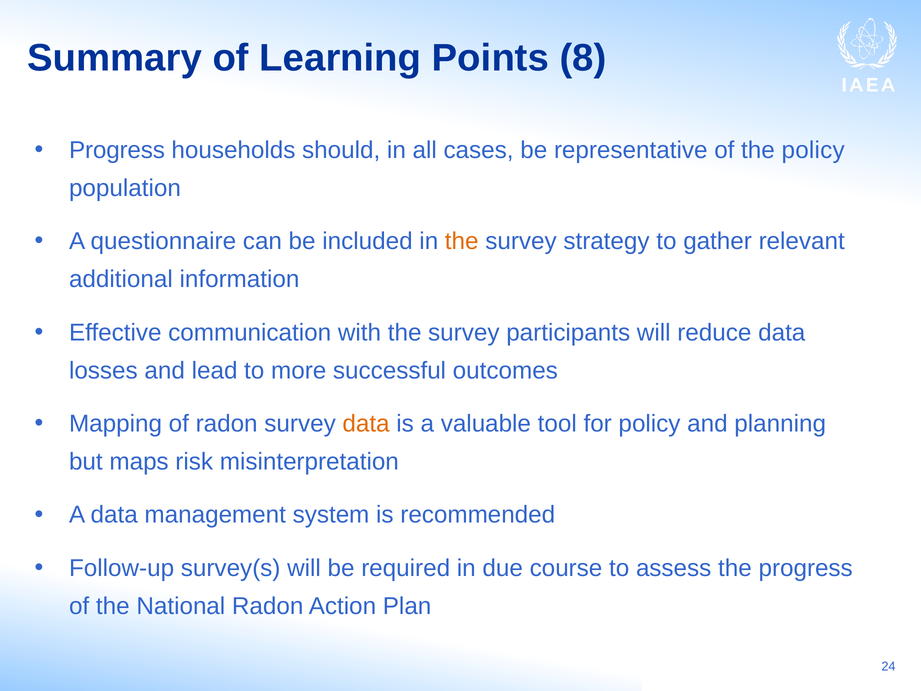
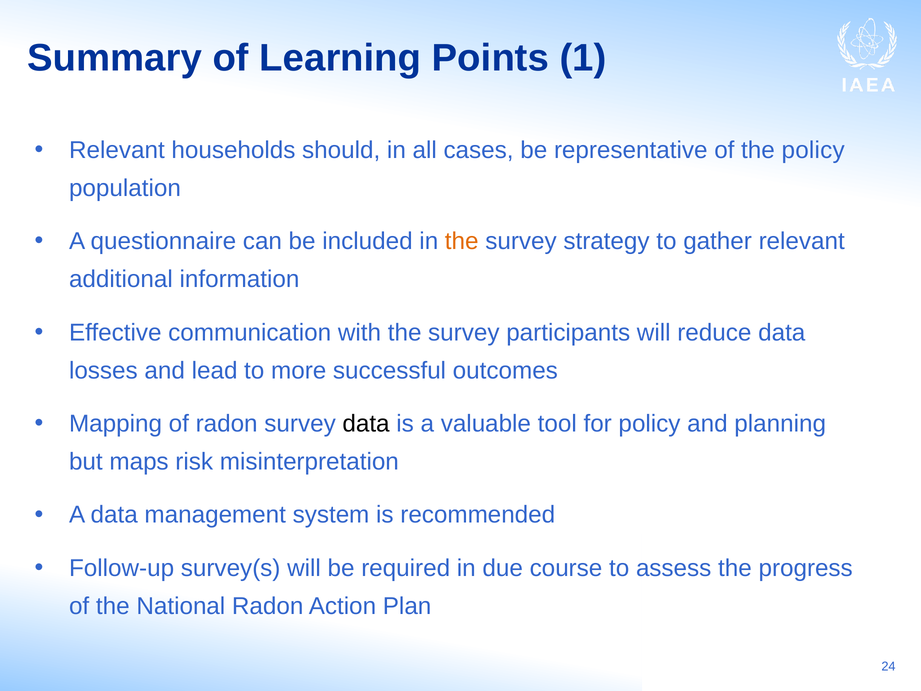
8: 8 -> 1 (583, 58)
Progress: Progress -> Relevant (117, 150)
data colour: orange -> black (366, 424)
